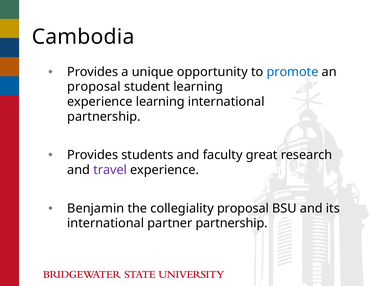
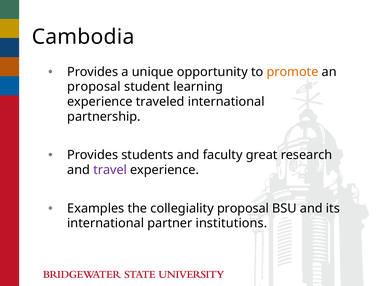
promote colour: blue -> orange (293, 72)
experience learning: learning -> traveled (160, 102)
Benjamin: Benjamin -> Examples (96, 208)
partner partnership: partnership -> institutions (231, 223)
